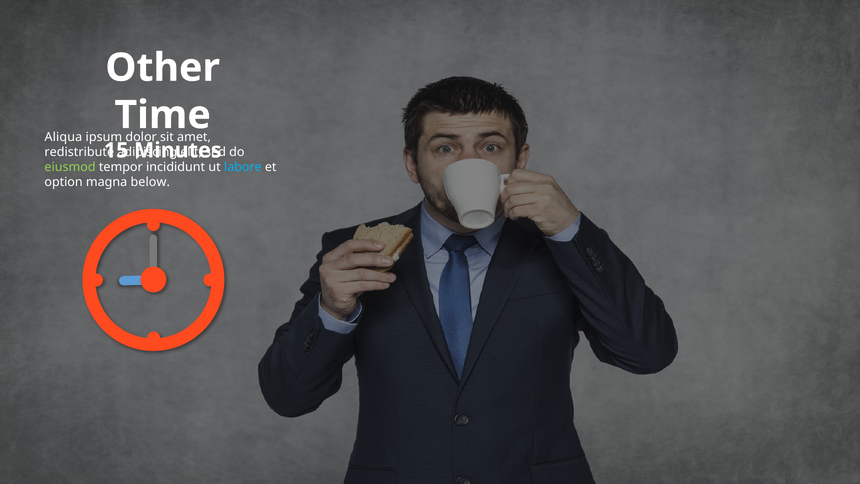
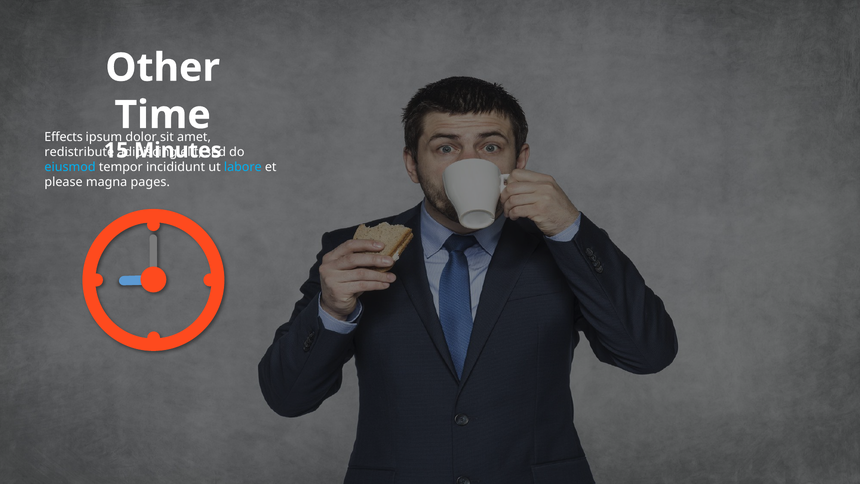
Aliqua: Aliqua -> Effects (64, 137)
eiusmod colour: light green -> light blue (70, 167)
option: option -> please (64, 182)
below: below -> pages (150, 182)
